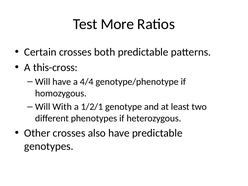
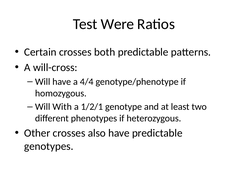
More: More -> Were (117, 24)
this-cross: this-cross -> will-cross (55, 67)
